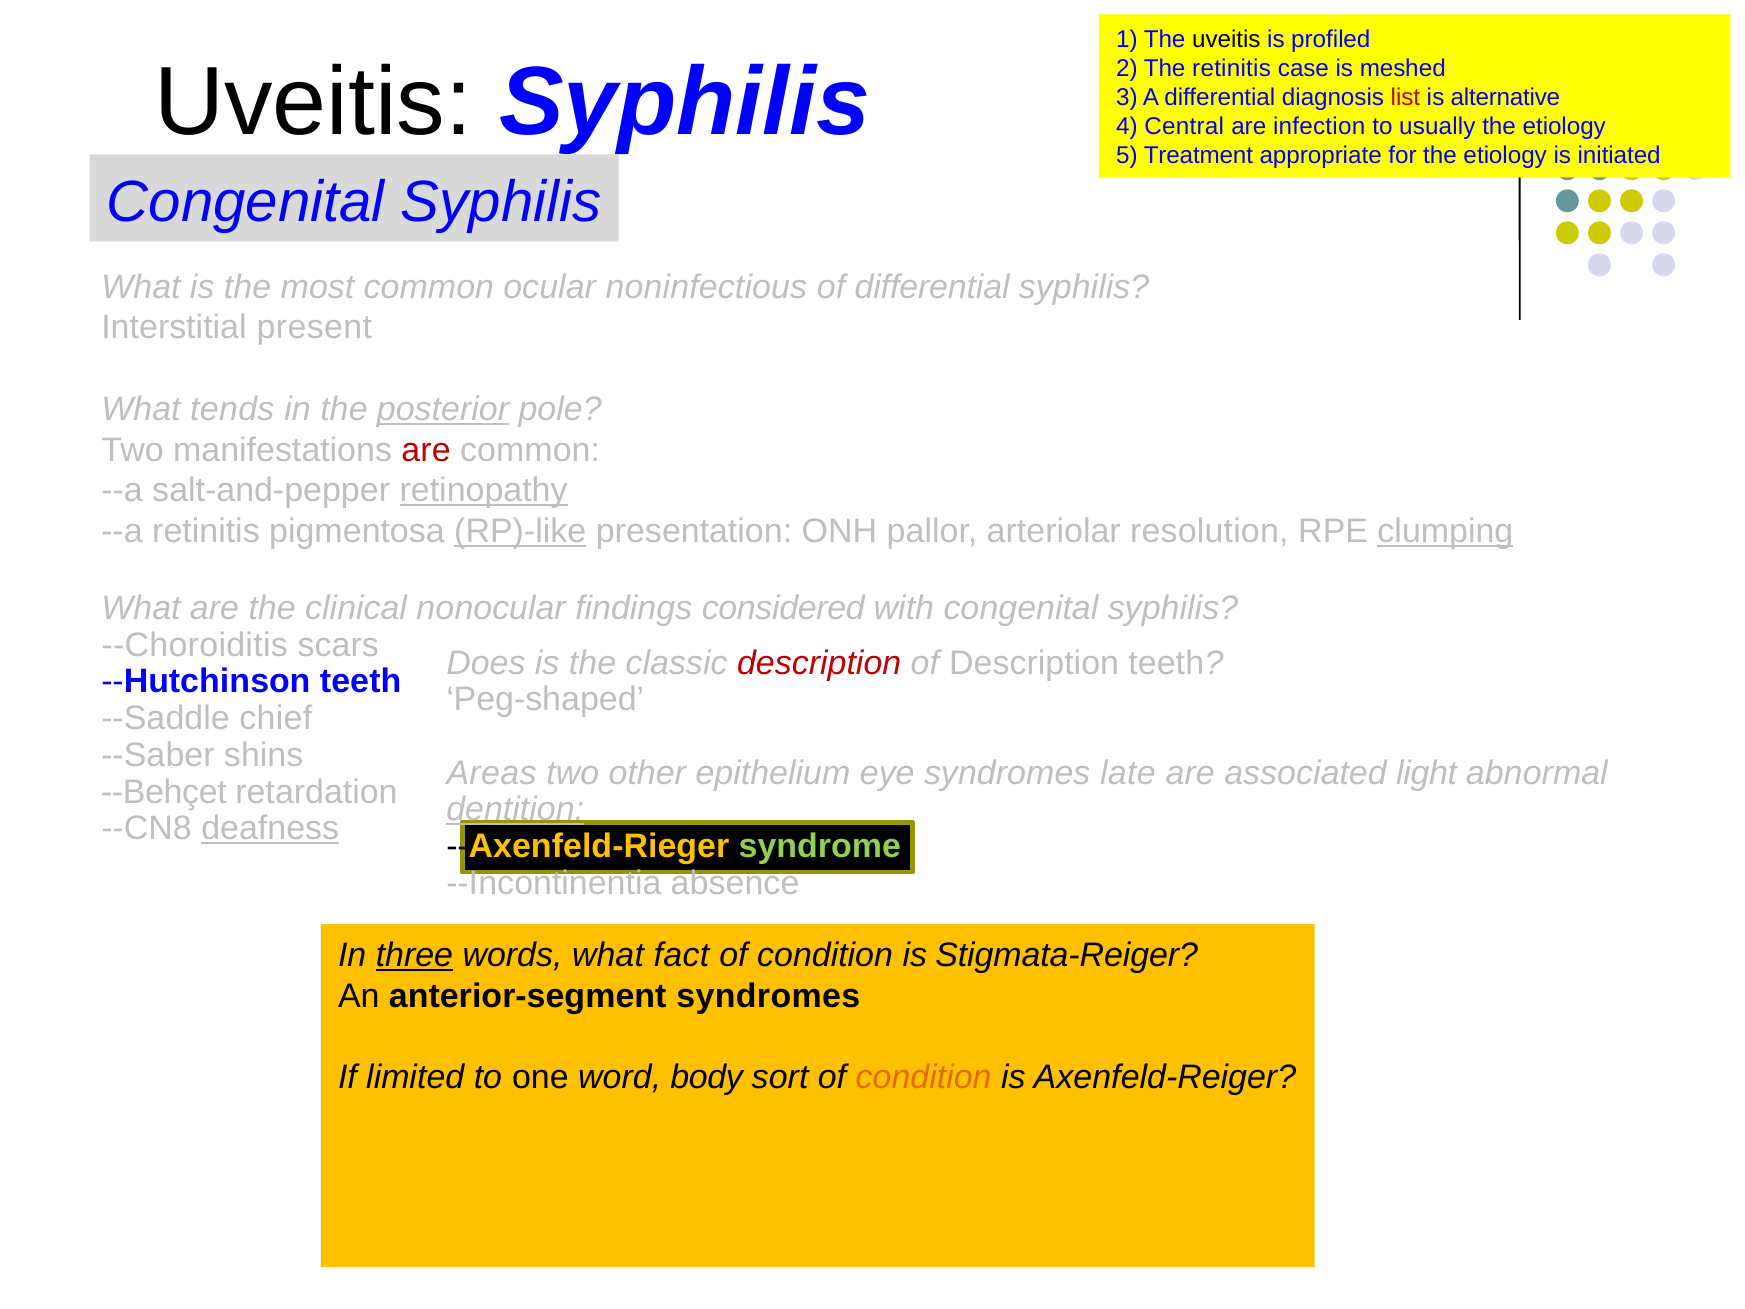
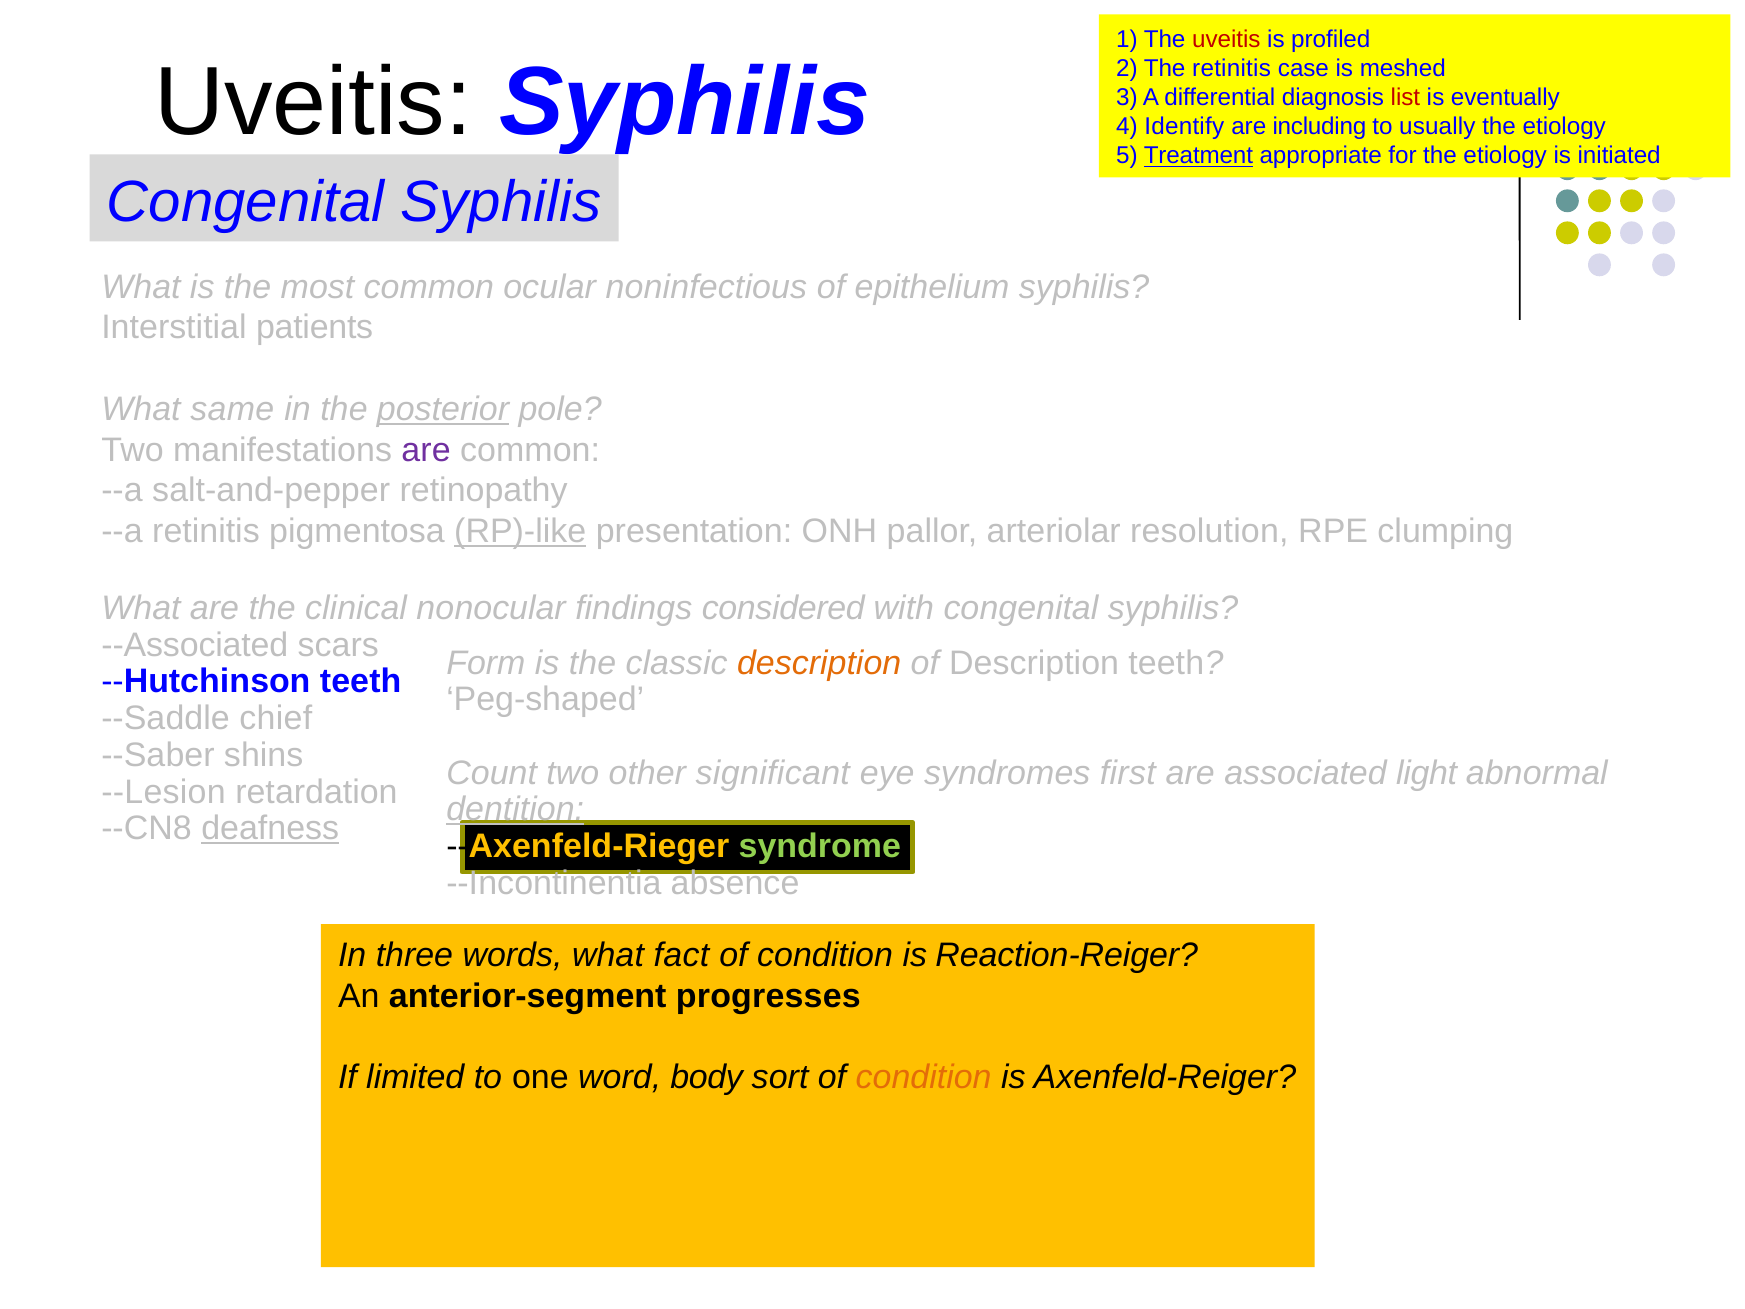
uveitis colour: black -> red (1226, 39)
alternative: alternative -> eventually (1505, 98)
Central: Central -> Identify (1184, 127)
infection: infection -> including (1319, 127)
Treatment underline: none -> present (1198, 156)
of differential: differential -> epithelium (932, 287)
present: present -> patients (315, 328)
tends: tends -> same (232, 409)
are colour: red -> purple (426, 450)
retinopathy underline: present -> none (484, 491)
clumping underline: present -> none (1445, 531)
--Choroiditis: --Choroiditis -> --Associated (195, 645)
Does: Does -> Form (486, 663)
description colour: red -> orange (819, 663)
Areas: Areas -> Count (492, 773)
epithelium: epithelium -> significant (773, 773)
late: late -> first (1128, 773)
--Behçet: --Behçet -> --Lesion (164, 792)
three underline: present -> none (414, 955)
Stigmata-Reiger: Stigmata-Reiger -> Reaction-Reiger (1067, 955)
anterior-segment syndromes: syndromes -> progresses (768, 996)
